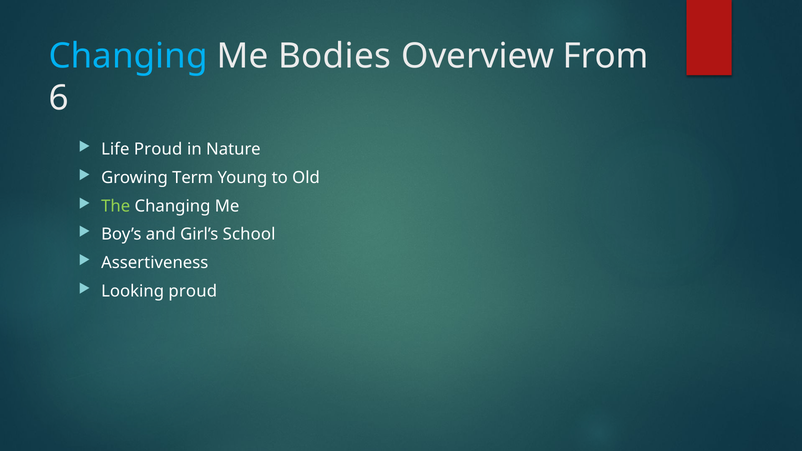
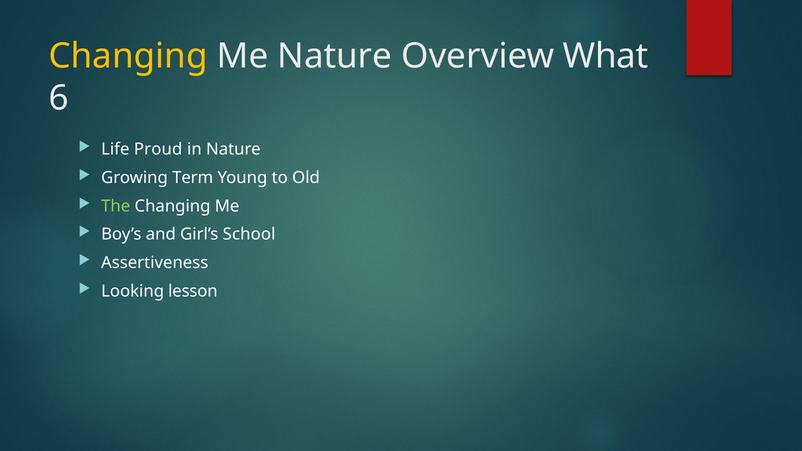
Changing colour: light blue -> yellow (128, 56)
Me Bodies: Bodies -> Nature (335, 56)
From: From -> What (606, 56)
Looking proud: proud -> lesson (193, 291)
